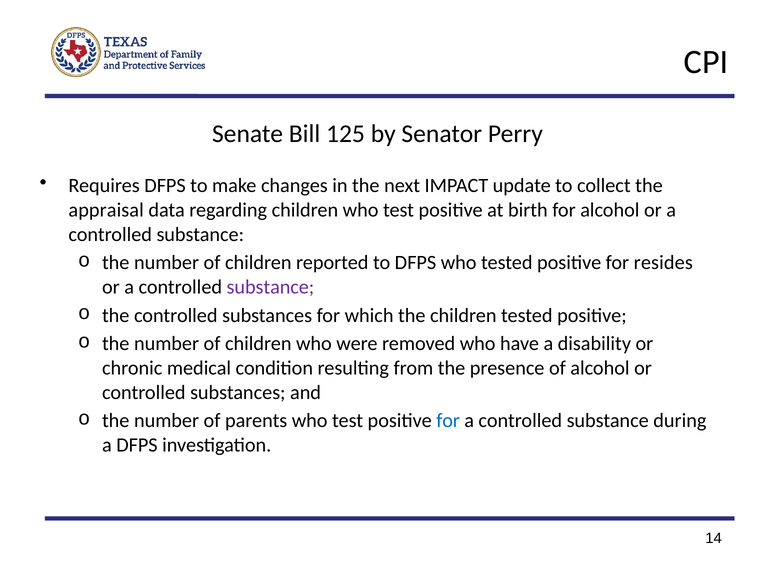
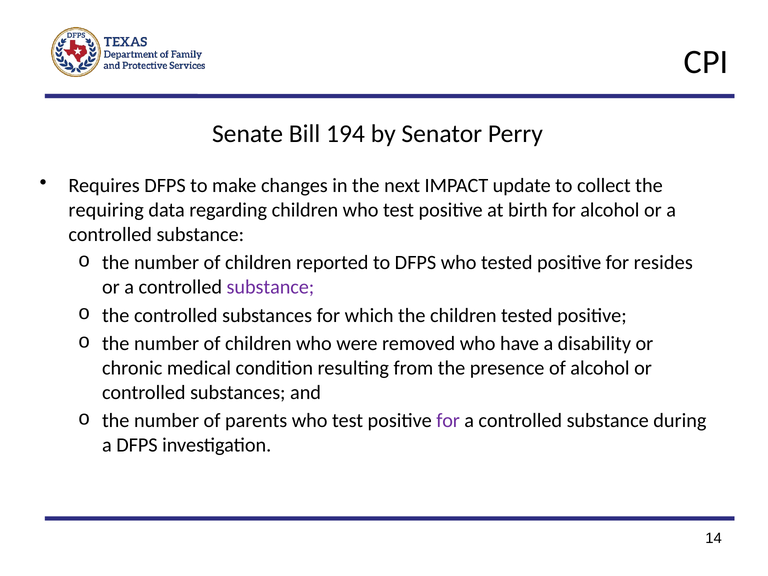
125: 125 -> 194 (346, 134)
appraisal: appraisal -> requiring (106, 210)
for colour: blue -> purple (448, 421)
